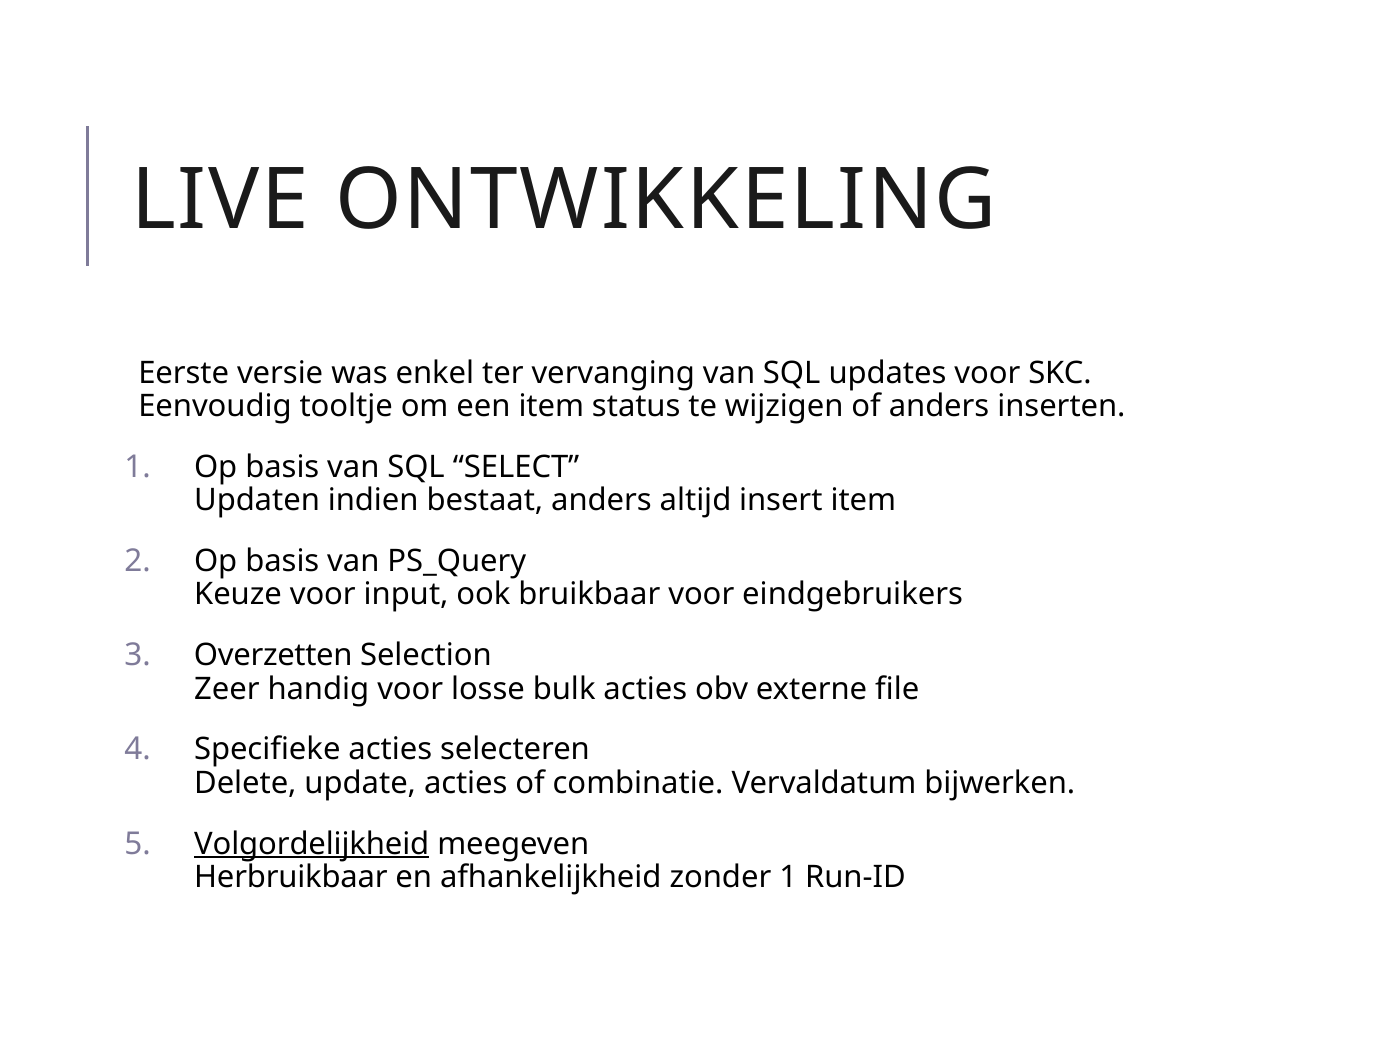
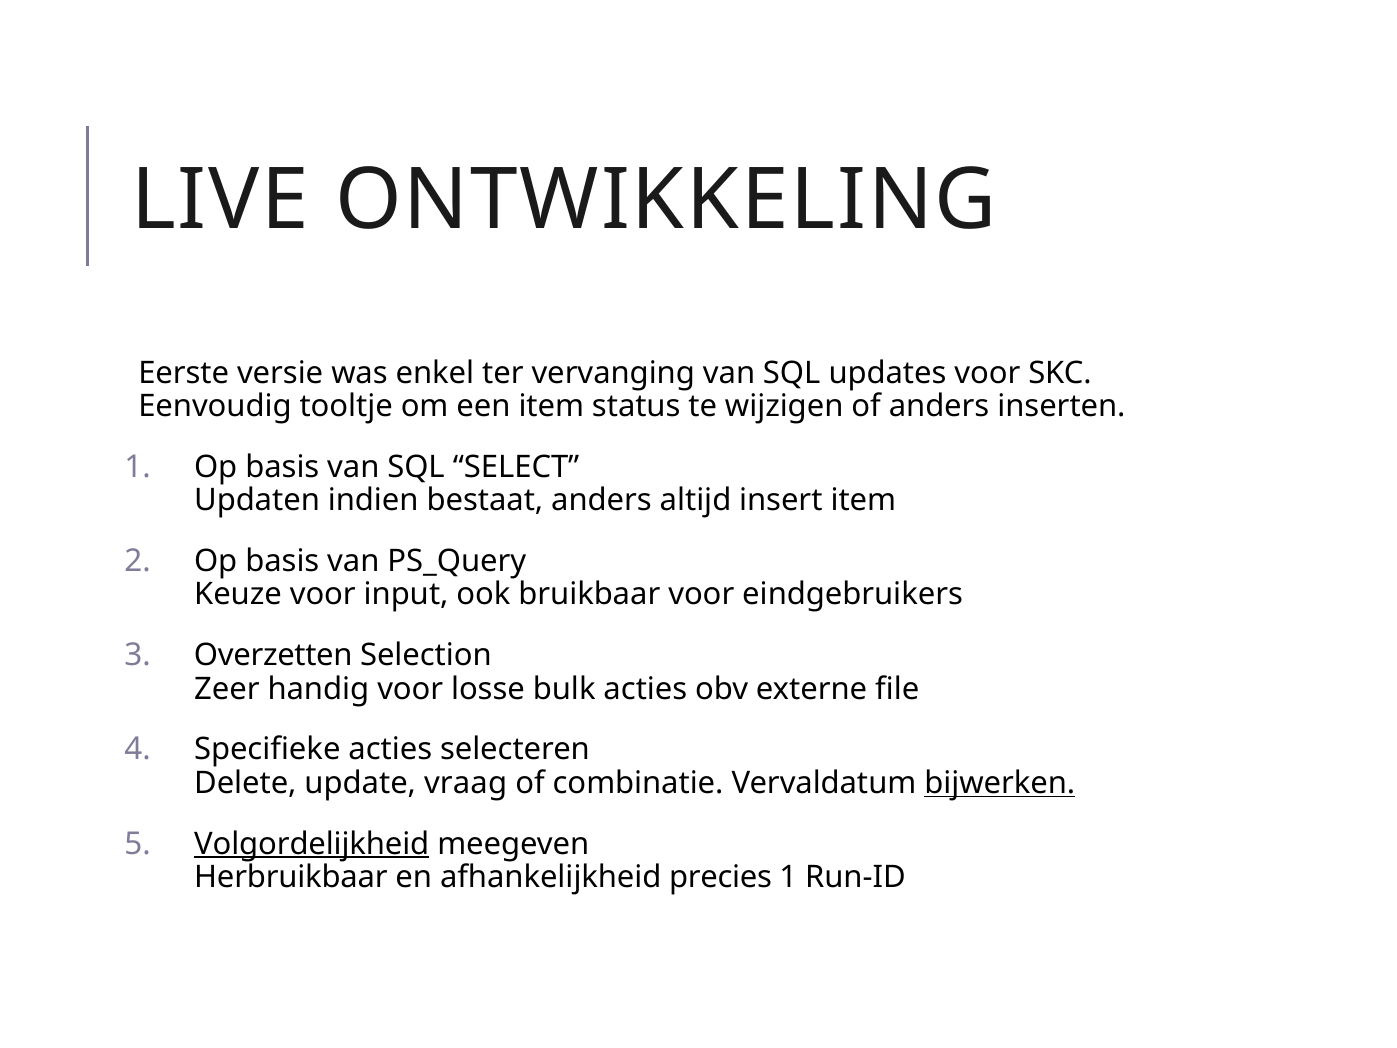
update acties: acties -> vraag (466, 783)
bijwerken underline: none -> present (1000, 783)
zonder: zonder -> precies (721, 877)
